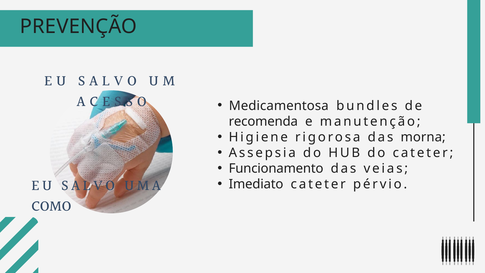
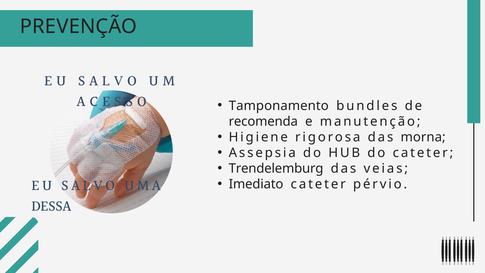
Medicamentosa: Medicamentosa -> Tamponamento (279, 106)
Funcionamento: Funcionamento -> Trendelemburg (276, 168)
COMO: COMO -> DESSA (51, 206)
